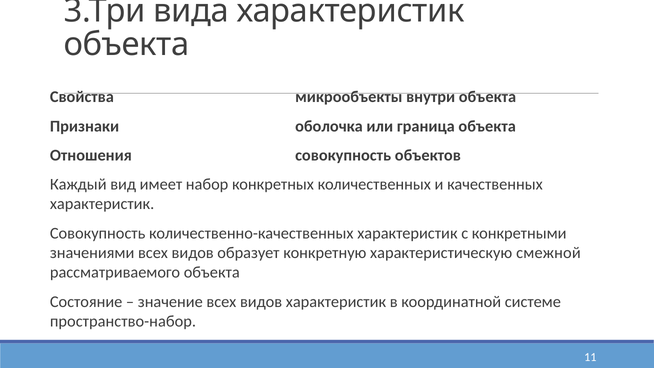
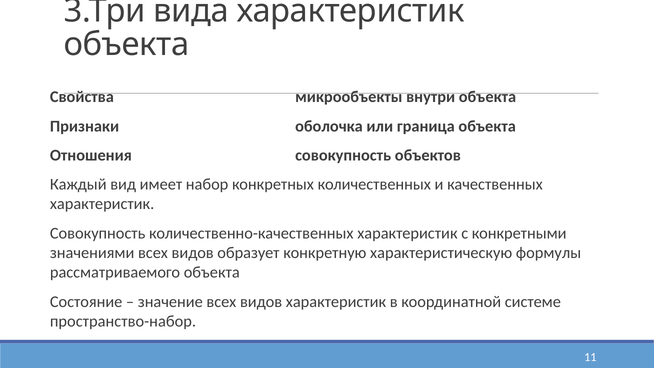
смежной: смежной -> формулы (549, 253)
